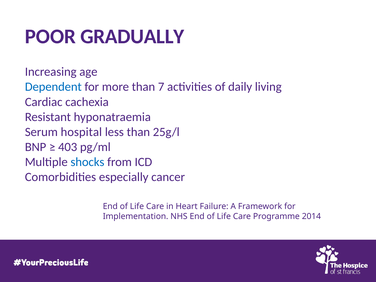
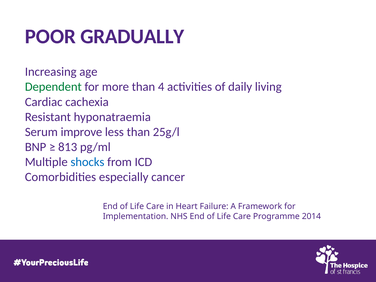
Dependent colour: blue -> green (53, 87)
7: 7 -> 4 (161, 87)
hospital: hospital -> improve (81, 132)
403: 403 -> 813 (68, 147)
